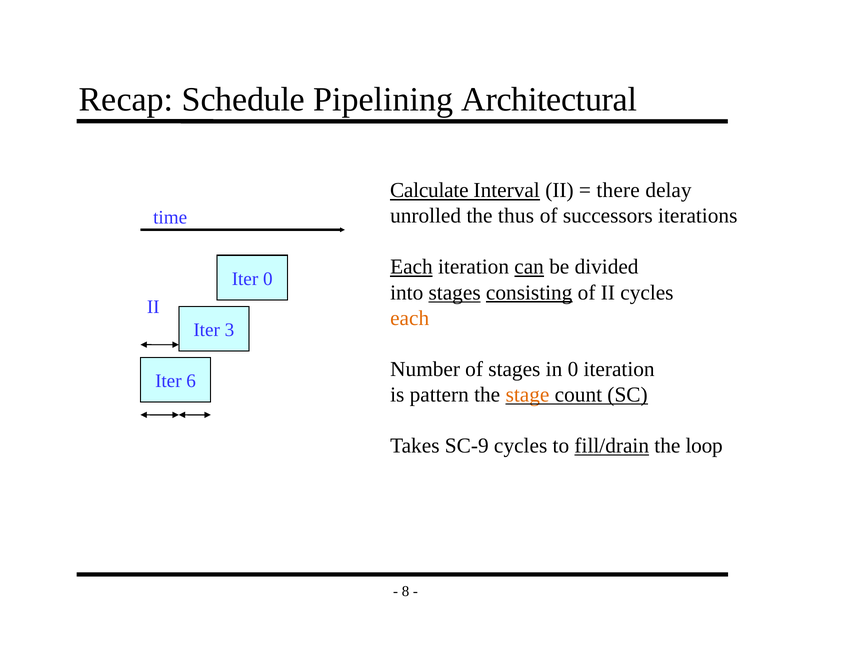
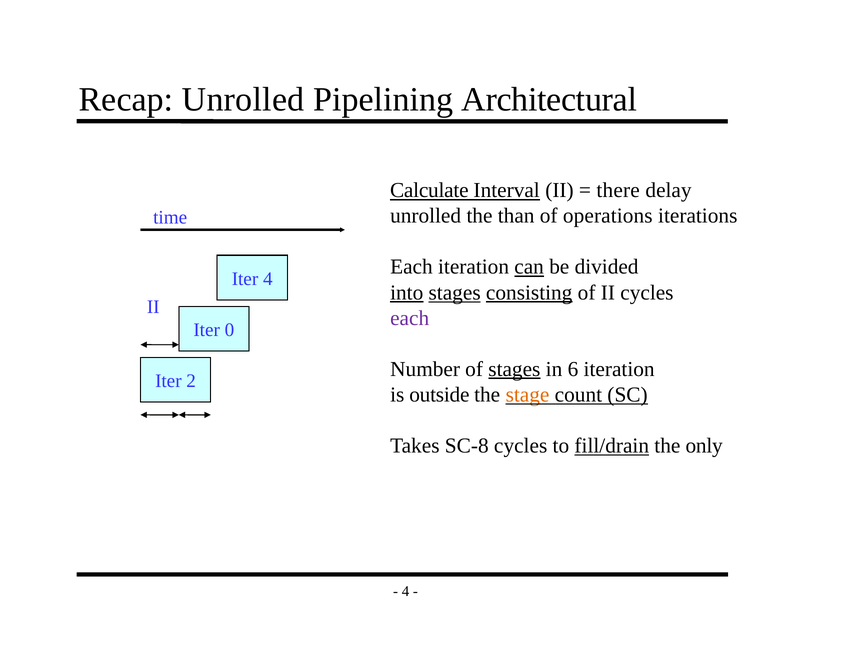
Recap Schedule: Schedule -> Unrolled (243, 100)
thus: thus -> than (516, 216)
successors: successors -> operations (608, 216)
Each underline: present -> none (411, 267)
Iter 0: 0 -> 4 (268, 279)
into underline: none -> present (407, 293)
each colour: orange -> purple (410, 318)
3: 3 -> 0 (229, 330)
stages underline: none -> present (514, 369)
in 0: 0 -> 6 (573, 369)
6: 6 -> 2 (191, 381)
pattern: pattern -> outside (439, 395)
SC-9: SC-9 -> SC-8 (467, 446)
loop: loop -> only (704, 446)
8: 8 -> 4 (406, 592)
